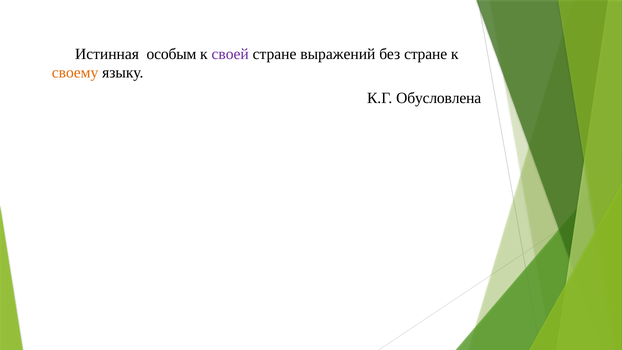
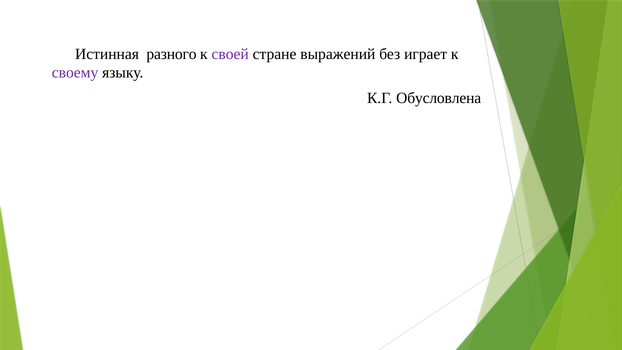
особым: особым -> разного (172, 54)
без стране: стране -> играет (426, 54)
своему colour: orange -> purple (75, 73)
